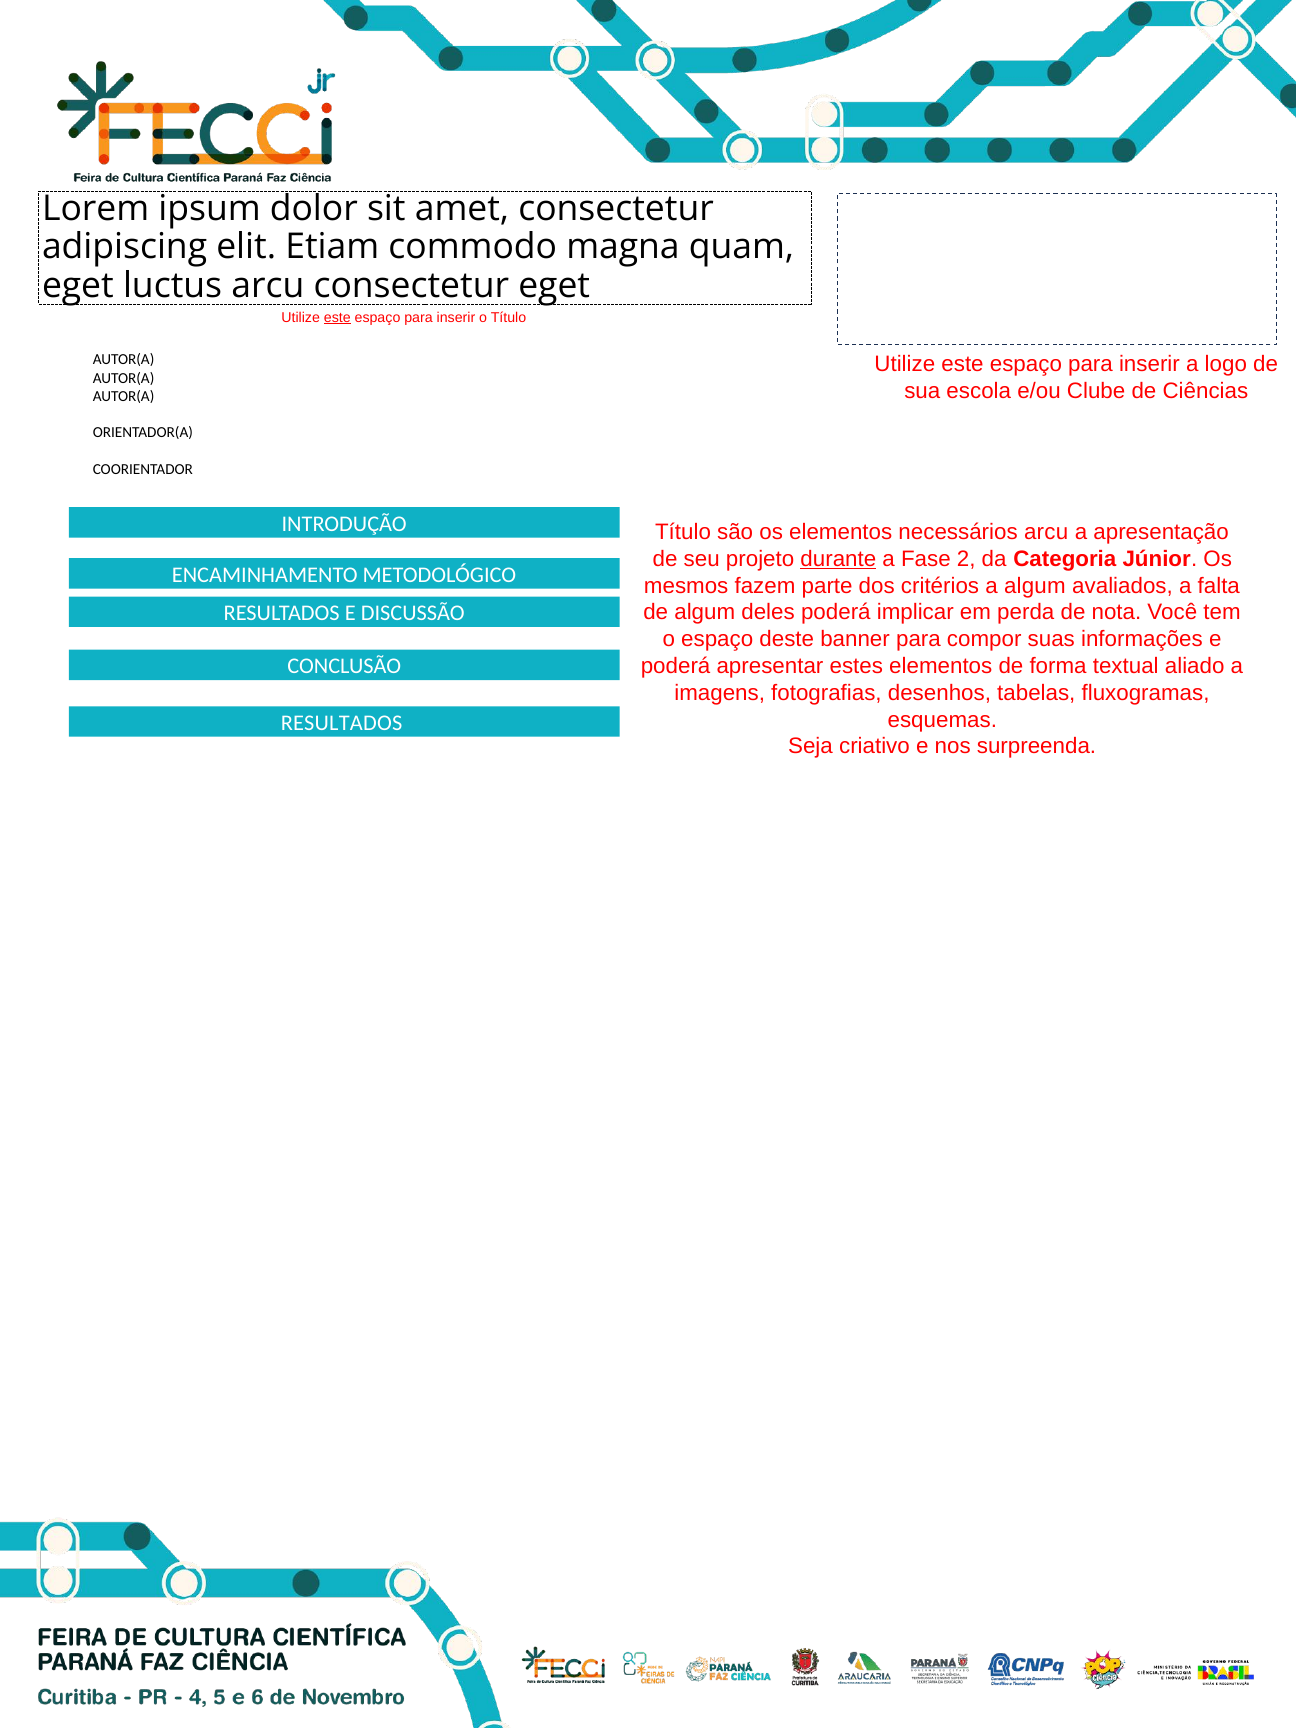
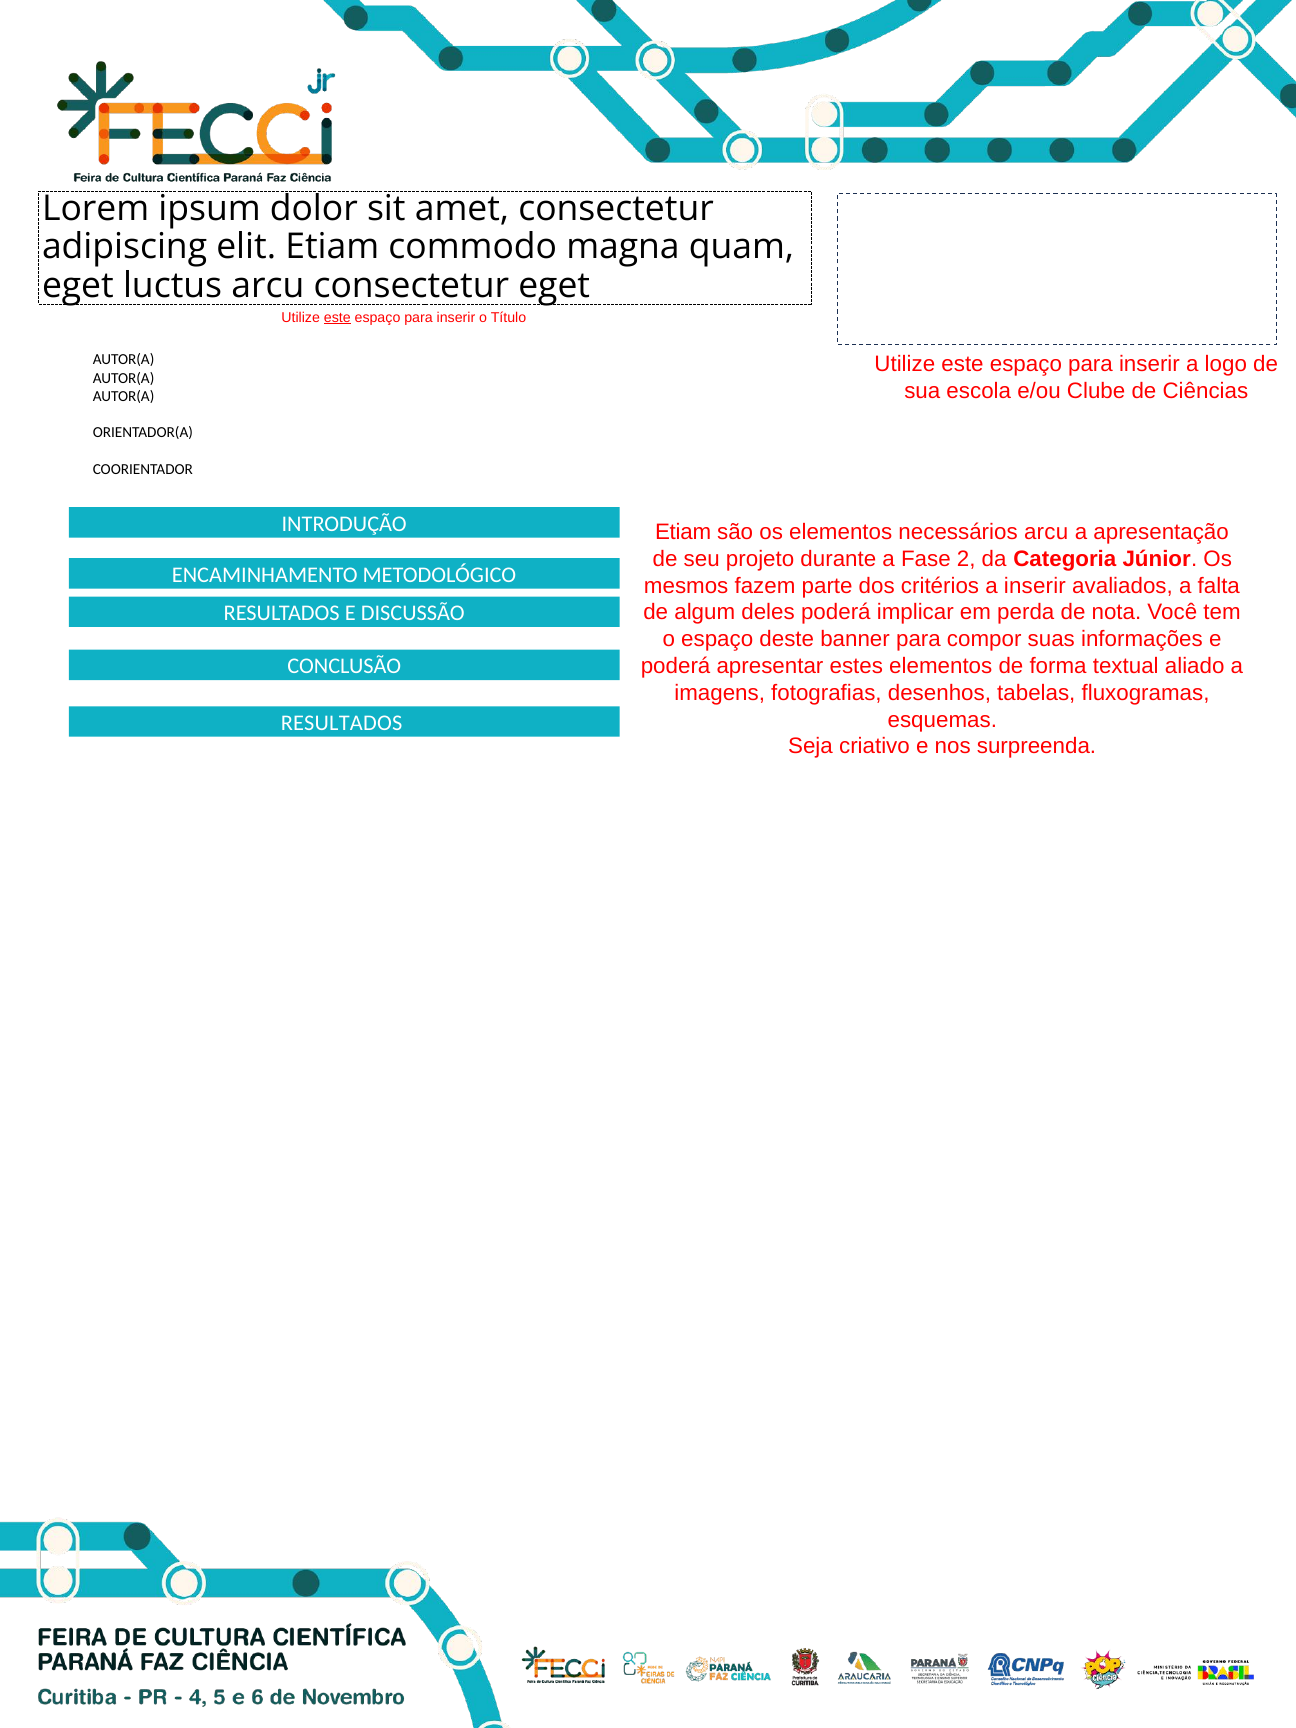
Título: Título -> Etiam (683, 532)
durante underline: present -> none (838, 559)
a algum: algum -> inserir (1035, 586)
